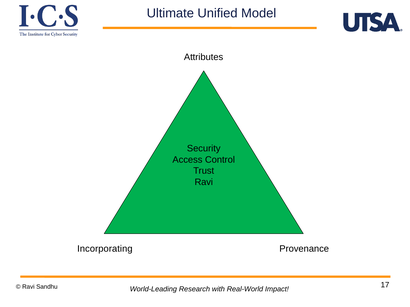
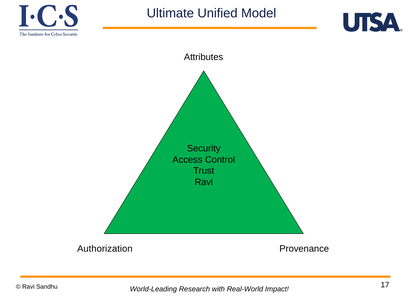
Incorporating: Incorporating -> Authorization (105, 249)
